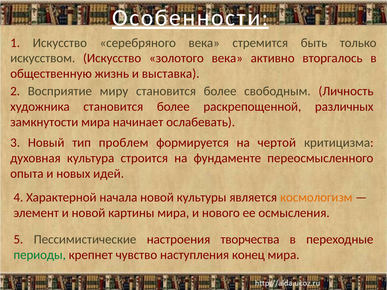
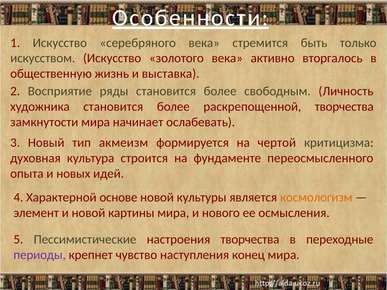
миру: миру -> ряды (114, 91)
раскрепощенной различных: различных -> творчества (344, 107)
проблем: проблем -> акмеизм (124, 143)
начала: начала -> основе (118, 198)
периоды colour: green -> purple (40, 255)
